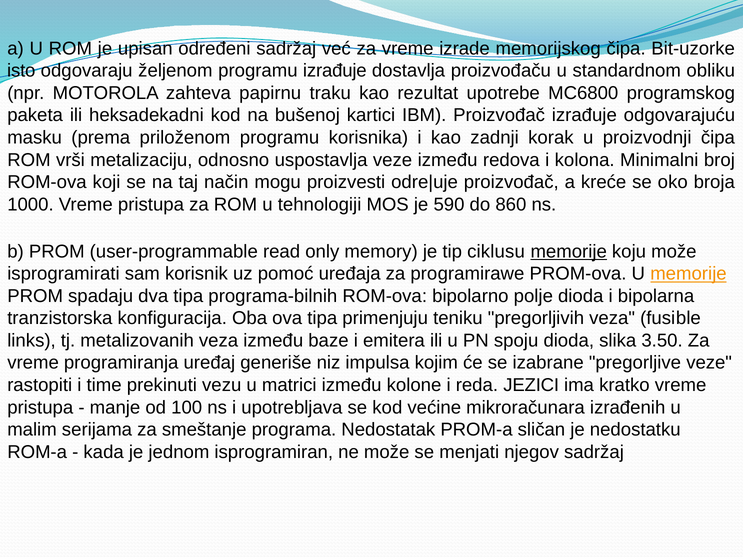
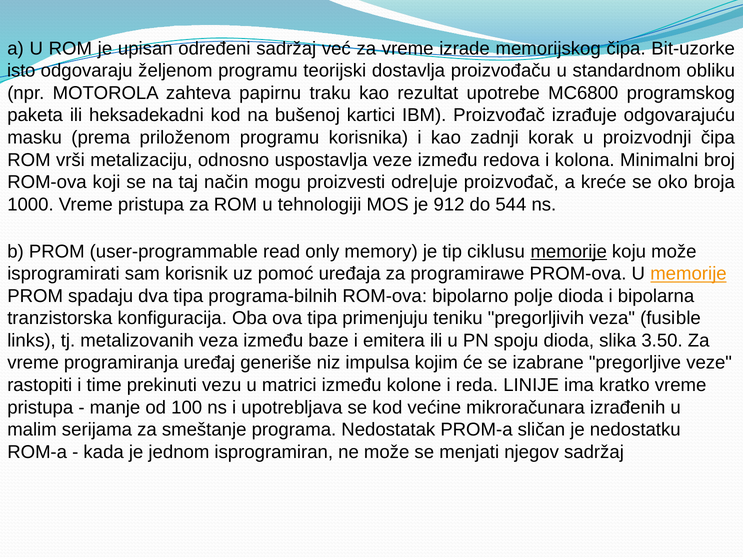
programu izrađuje: izrađuje -> teorijski (335, 71)
590: 590 -> 912 (449, 205)
860: 860 -> 544 (511, 205)
JEZICI: JEZICI -> LINIJE (531, 385)
